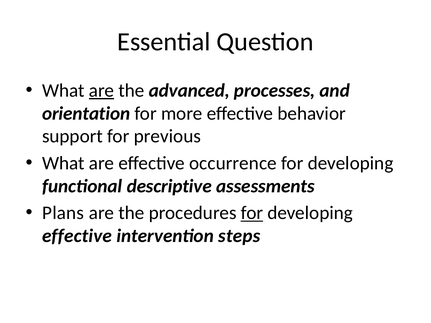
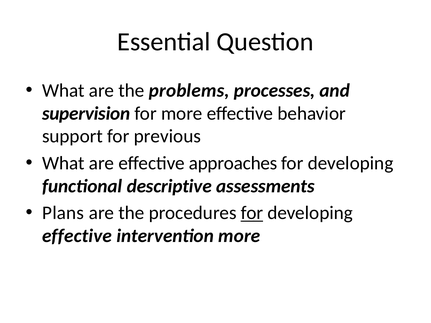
are underline: present -> none (102, 90)
advanced: advanced -> problems (189, 90)
orientation: orientation -> supervision (86, 113)
occurrence: occurrence -> approaches (233, 163)
intervention steps: steps -> more (239, 236)
